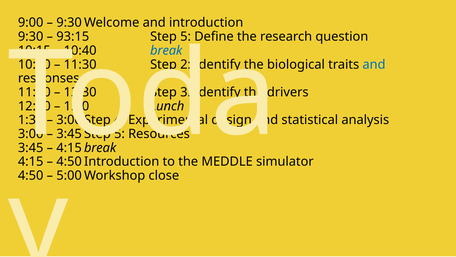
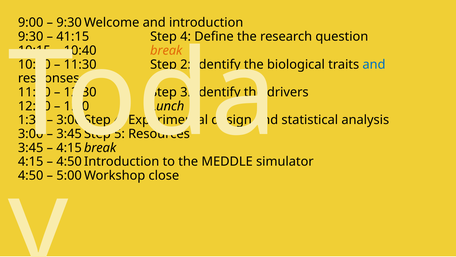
93:15: 93:15 -> 41:15 (73, 37)
Step 5: 5 -> 4 (186, 37)
break colour: blue -> orange (166, 50)
